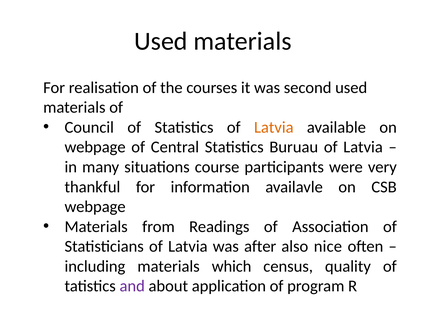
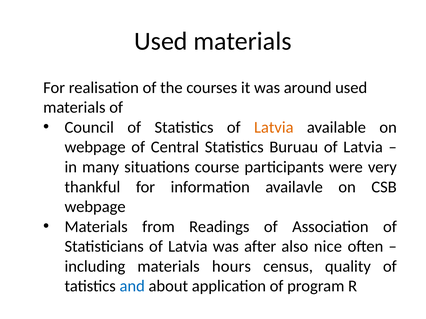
second: second -> around (308, 88)
which: which -> hours (231, 267)
and colour: purple -> blue (132, 287)
